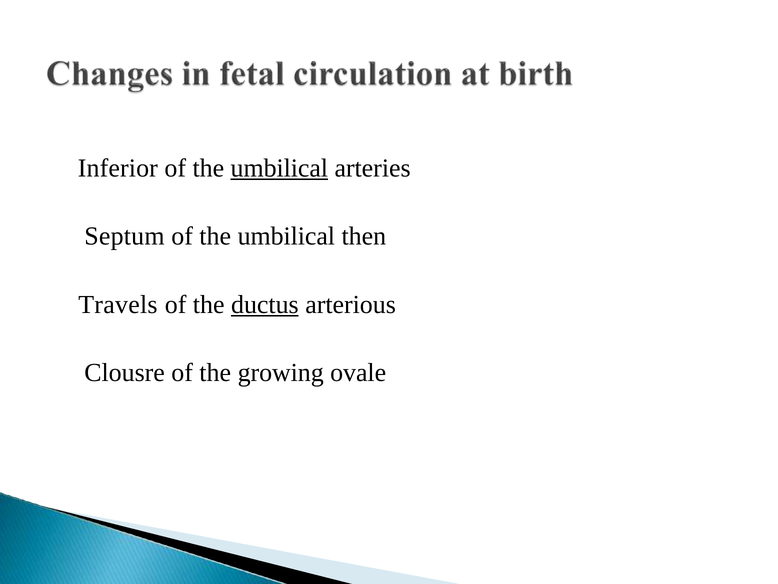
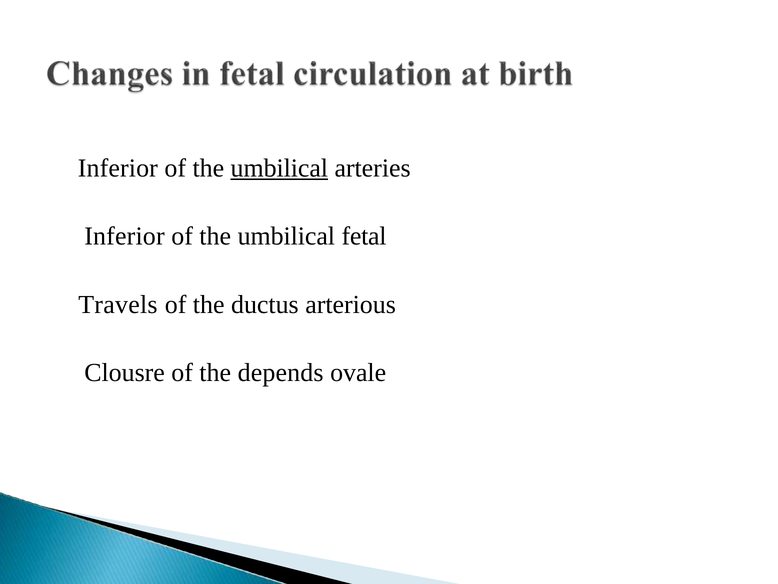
Septum: Septum -> Inferior (124, 236)
then: then -> fetal (364, 236)
ductus underline: present -> none (265, 304)
growing: growing -> depends (281, 372)
